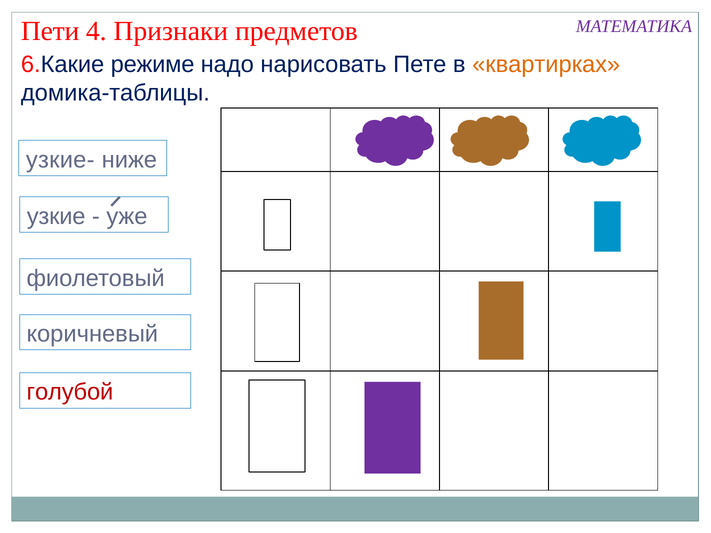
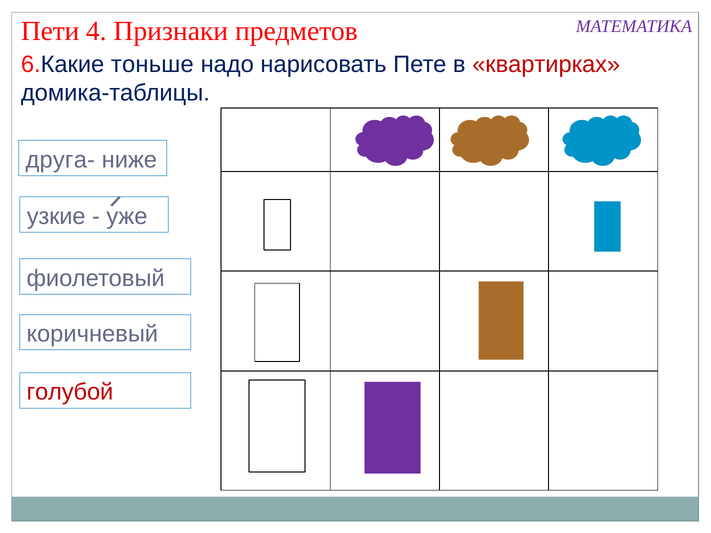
режиме: режиме -> тоньше (152, 65)
квартирках colour: orange -> red (546, 65)
узкие-: узкие- -> друга- (60, 160)
